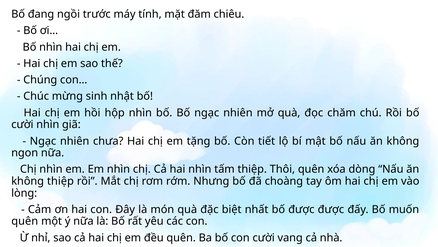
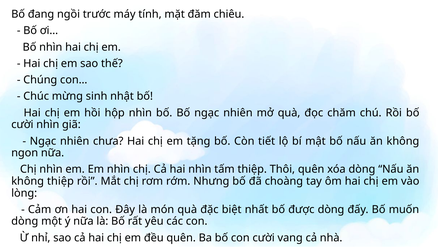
được được: được -> dòng (331, 209)
quên: quên -> dòng (25, 221)
